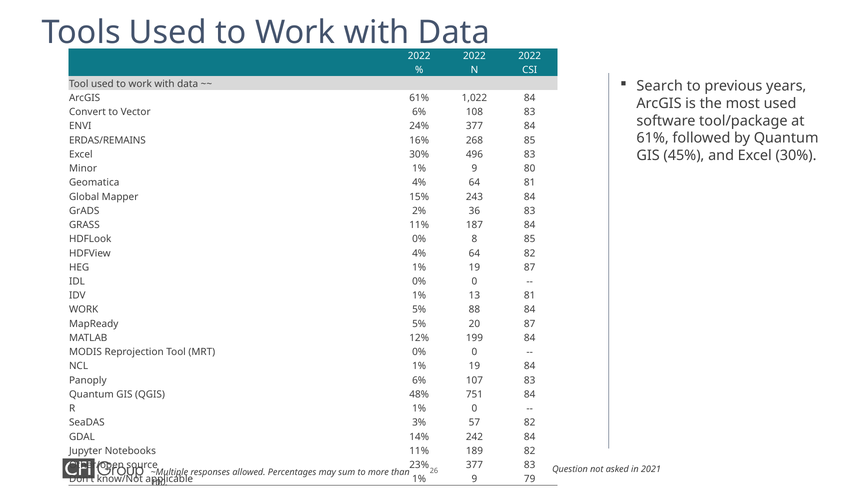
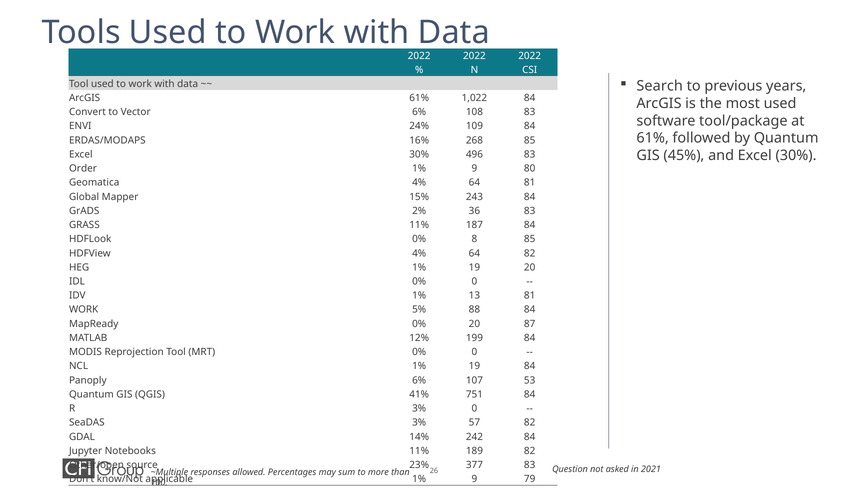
24% 377: 377 -> 109 (474, 126)
ERDAS/REMAINS: ERDAS/REMAINS -> ERDAS/MODAPS (107, 140)
Minor: Minor -> Order (83, 169)
19 87: 87 -> 20 (530, 267)
MapReady 5%: 5% -> 0% (419, 324)
107 83: 83 -> 53 (530, 380)
48%: 48% -> 41% (419, 395)
R 1%: 1% -> 3% (419, 409)
